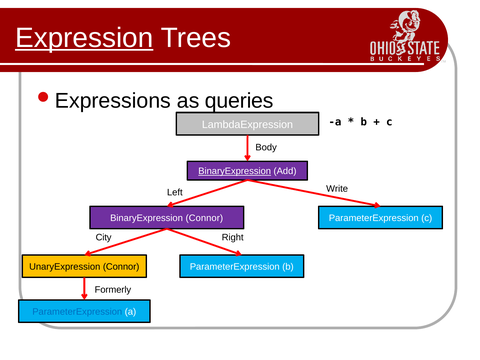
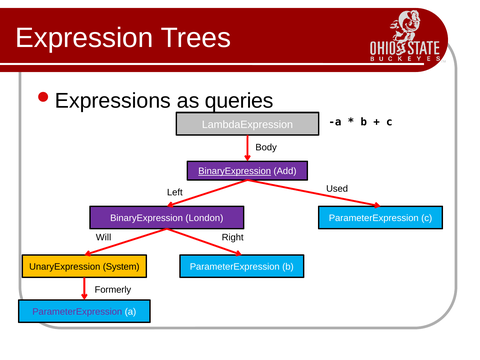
Expression underline: present -> none (84, 38)
Write: Write -> Used (337, 189)
BinaryExpression Connor: Connor -> London (204, 218)
City: City -> Will (104, 237)
UnaryExpression Connor: Connor -> System (121, 267)
ParameterExpression colour: blue -> purple (77, 312)
